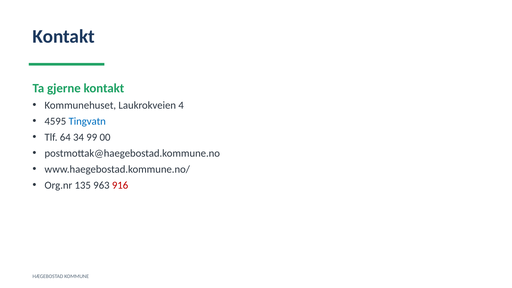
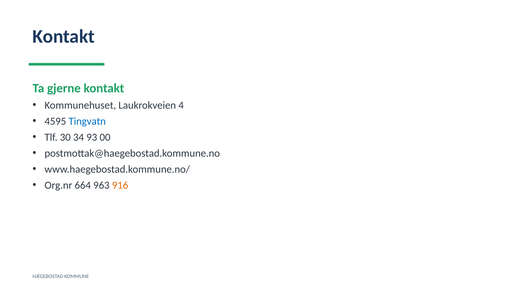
64: 64 -> 30 (65, 137)
99: 99 -> 93 (92, 137)
135: 135 -> 664 (83, 185)
916 colour: red -> orange (120, 185)
